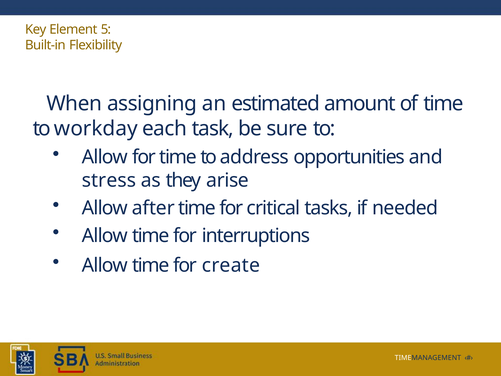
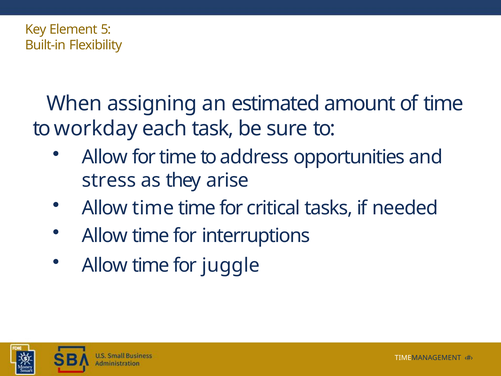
after: after -> time (153, 208)
create: create -> juggle (231, 265)
